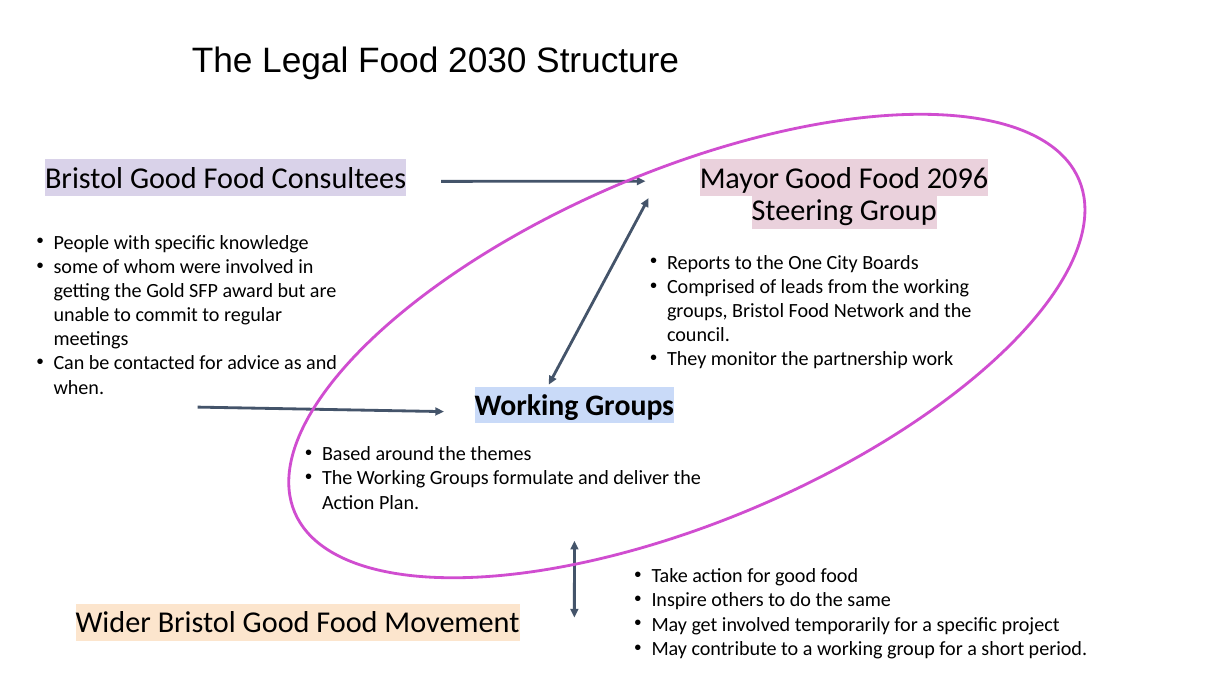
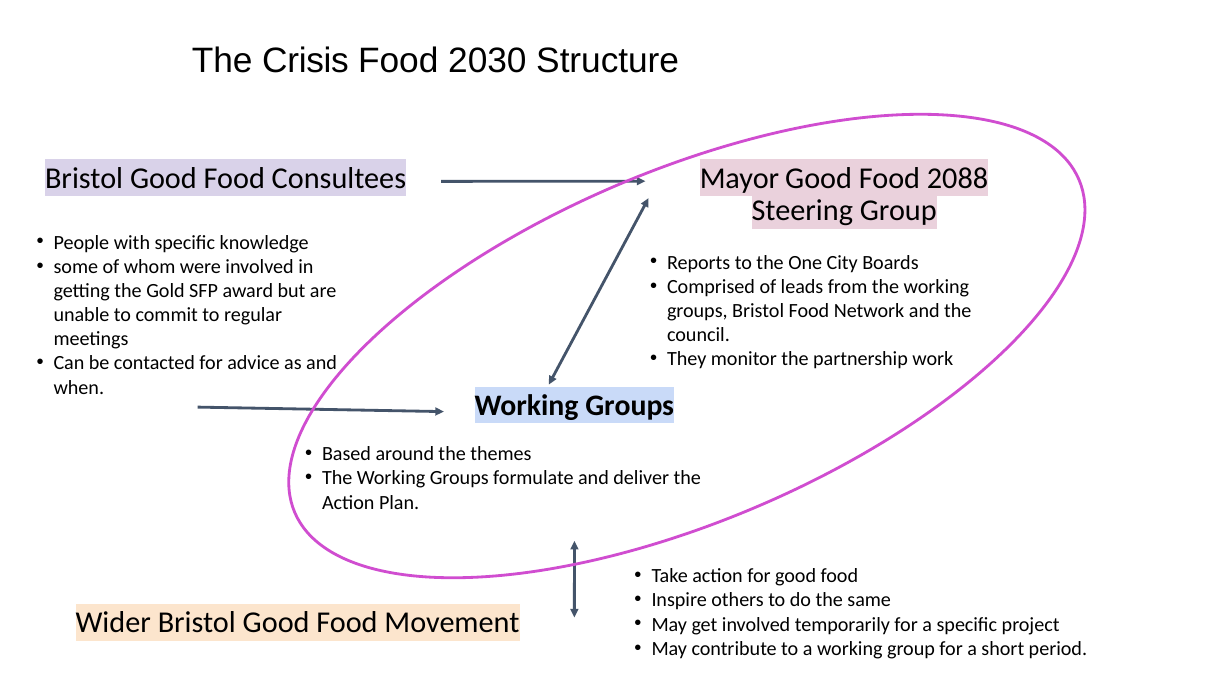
Legal: Legal -> Crisis (305, 61)
2096: 2096 -> 2088 (958, 178)
